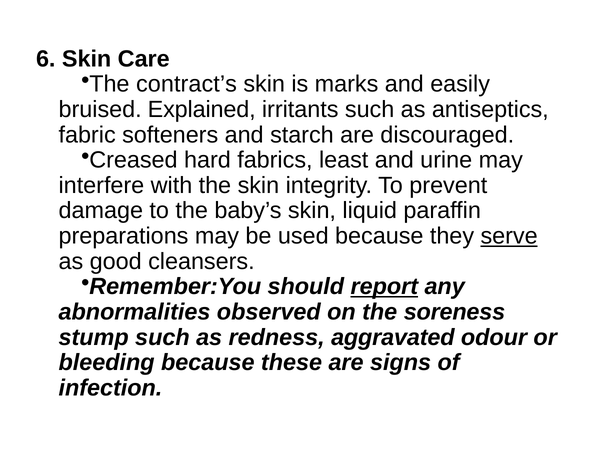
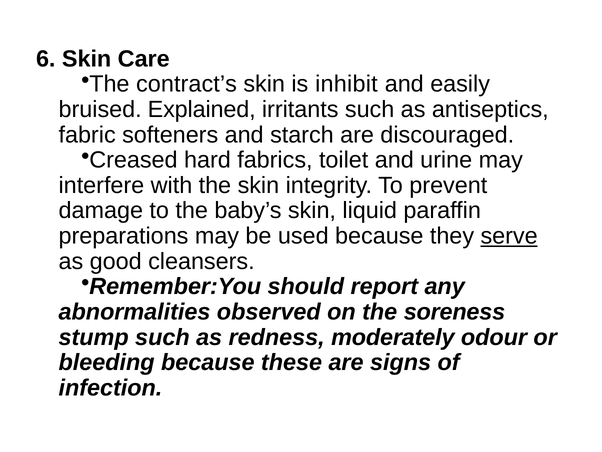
marks: marks -> inhibit (346, 84)
least: least -> toilet (344, 160)
report underline: present -> none (384, 286)
aggravated: aggravated -> moderately (393, 337)
